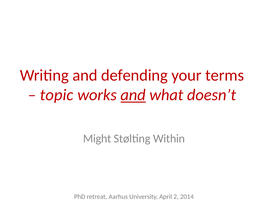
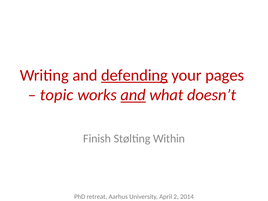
defending underline: none -> present (134, 75)
terms: terms -> pages (225, 75)
Might: Might -> Finish (97, 139)
